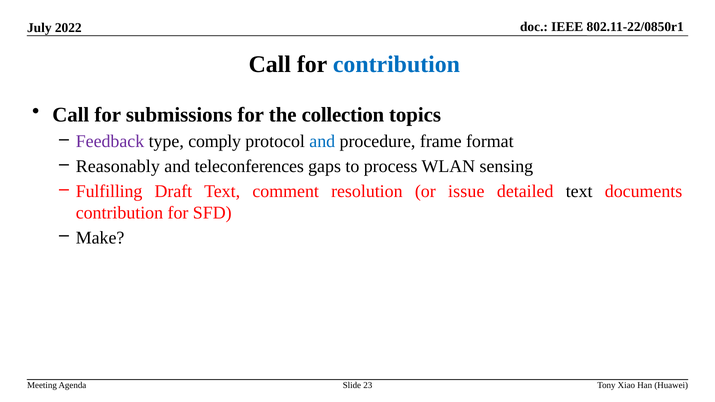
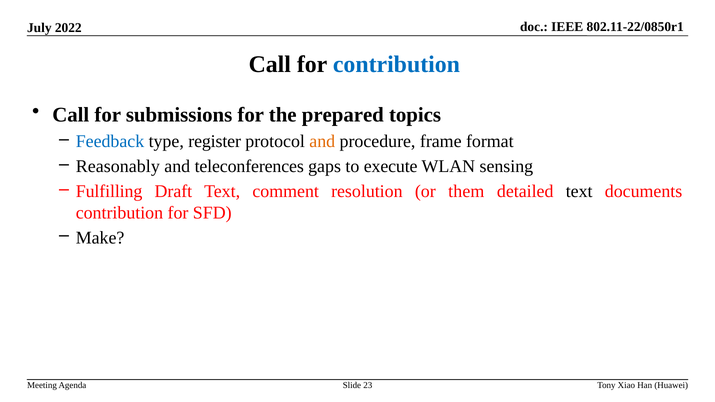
collection: collection -> prepared (343, 115)
Feedback colour: purple -> blue (110, 142)
comply: comply -> register (215, 142)
and colour: blue -> orange (322, 142)
process: process -> execute (391, 167)
issue: issue -> them (466, 192)
